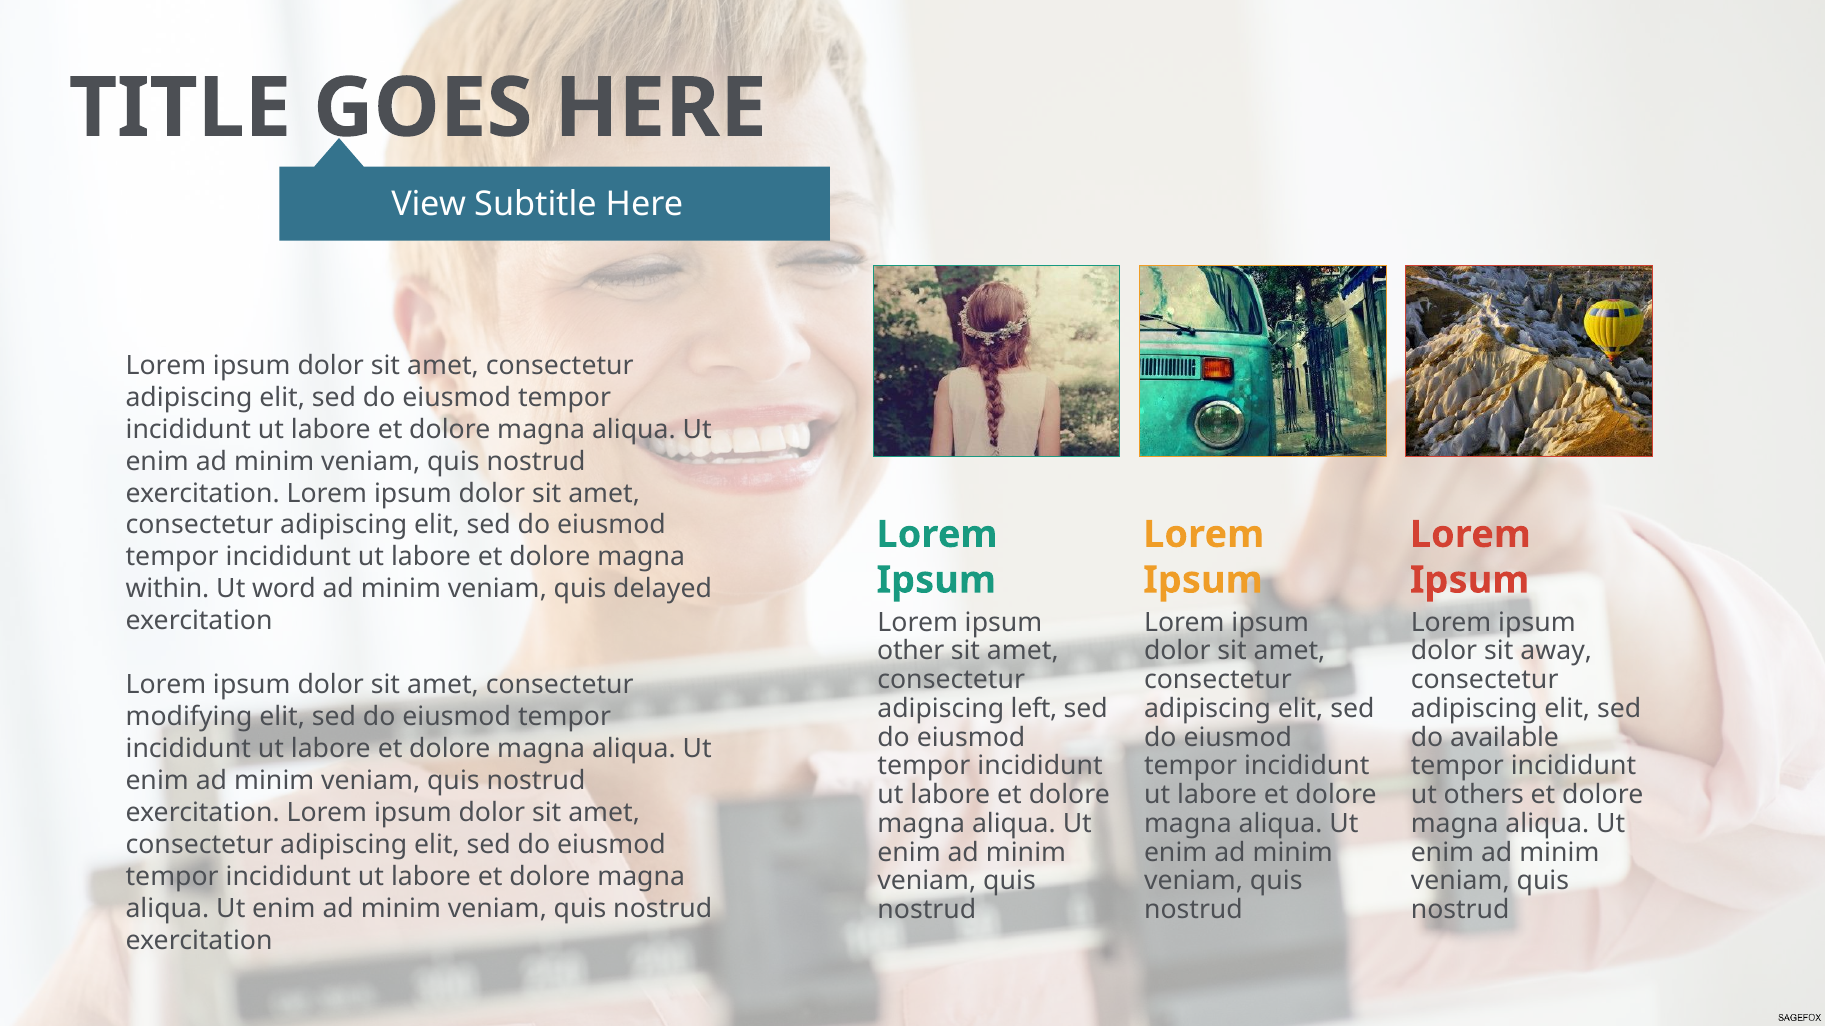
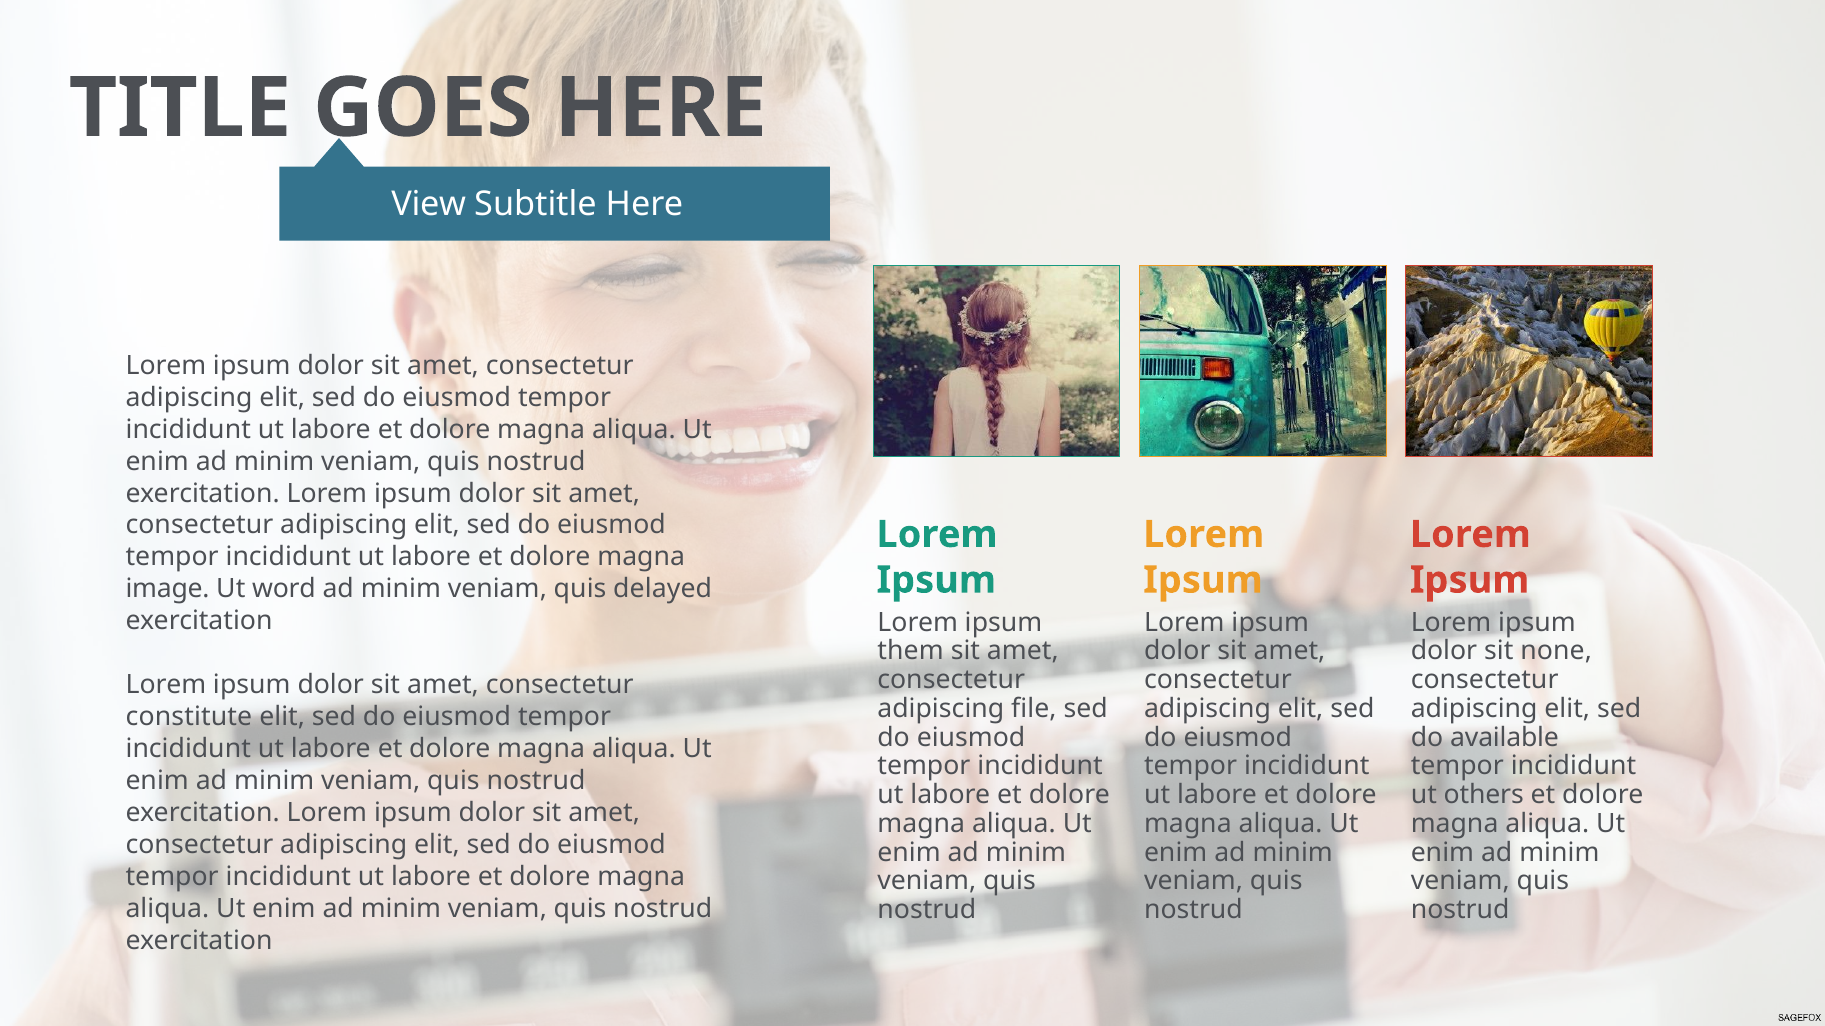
within: within -> image (168, 589)
other: other -> them (911, 651)
away: away -> none (1556, 651)
left: left -> file (1034, 709)
modifying: modifying -> constitute (189, 717)
